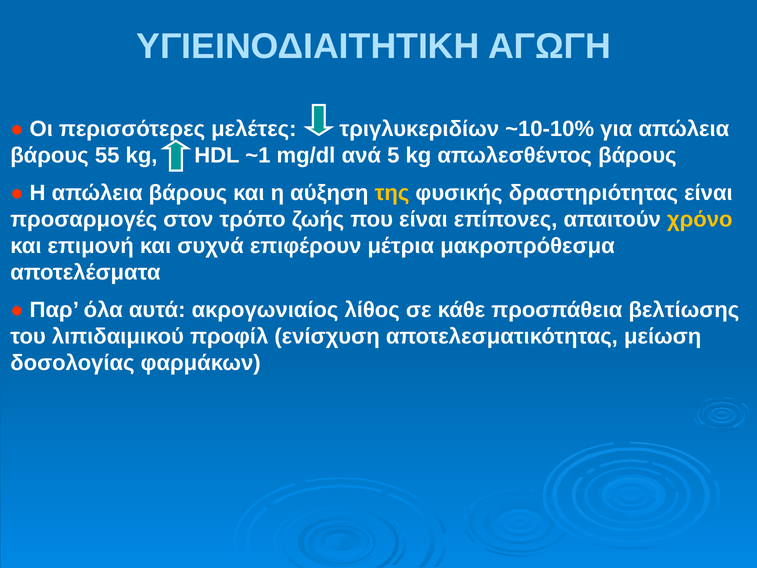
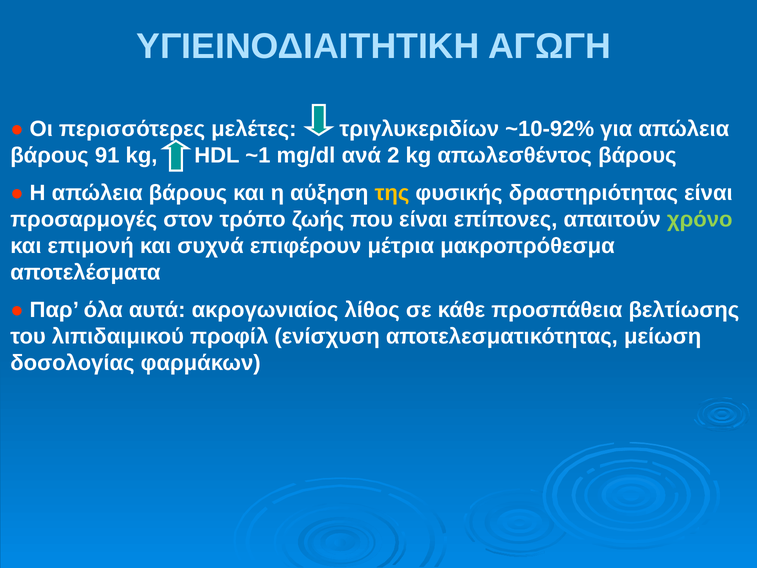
~10-10%: ~10-10% -> ~10-92% (550, 129)
55: 55 -> 91 (107, 155)
5: 5 -> 2 (393, 155)
χρόνο colour: yellow -> light green (700, 219)
